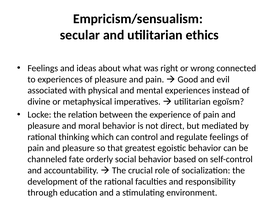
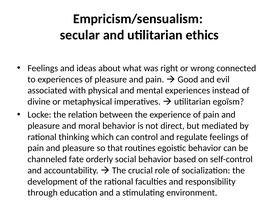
greatest: greatest -> routines (140, 148)
